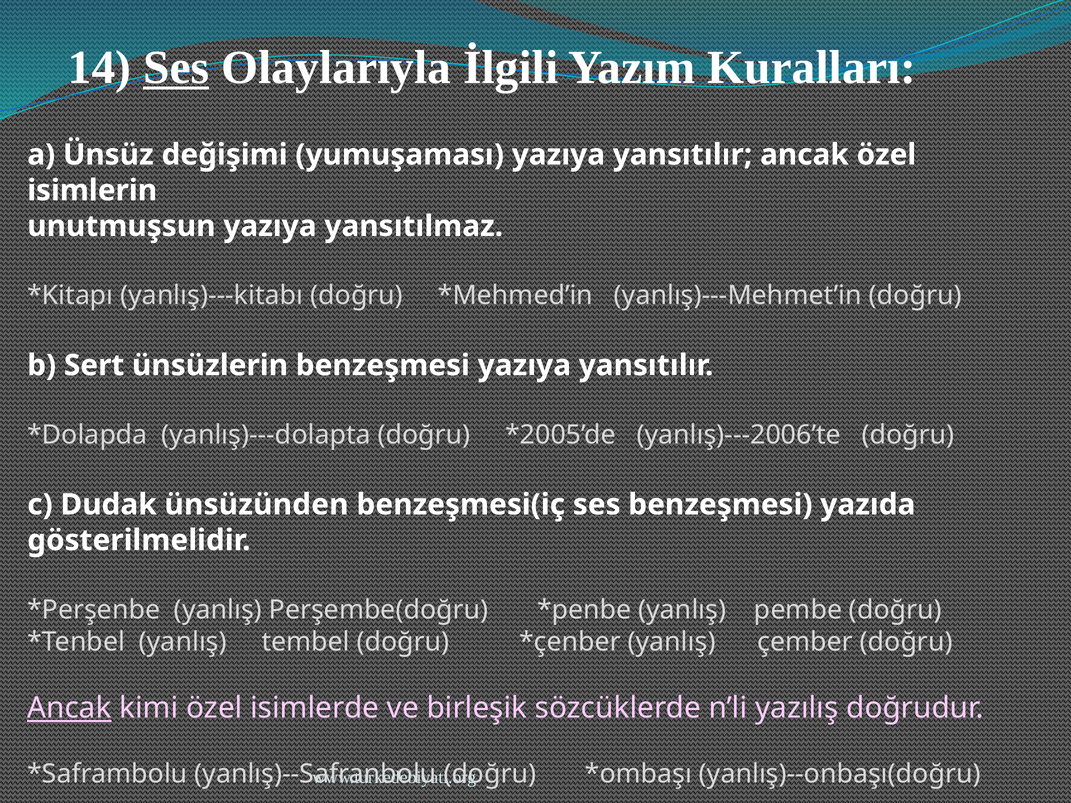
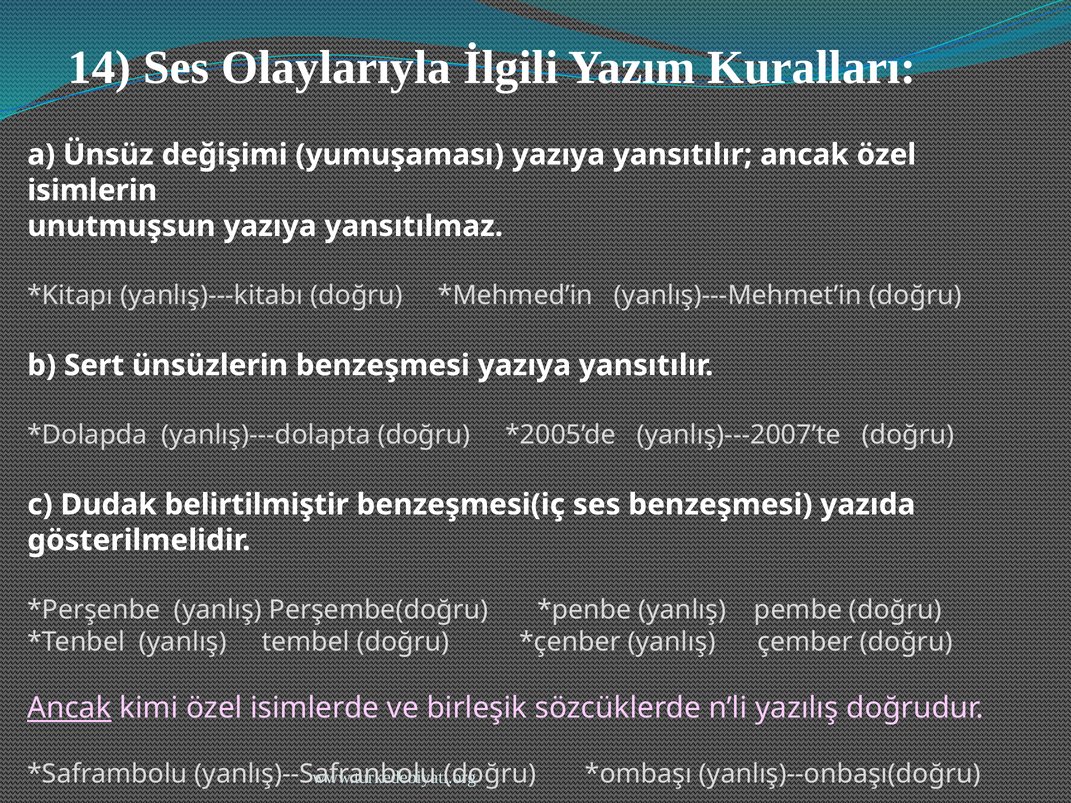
Ses underline: present -> none (176, 68)
yanlış)---2006’te: yanlış)---2006’te -> yanlış)---2007’te (739, 435)
ünsüzünden: ünsüzünden -> belirtilmiştir (257, 505)
